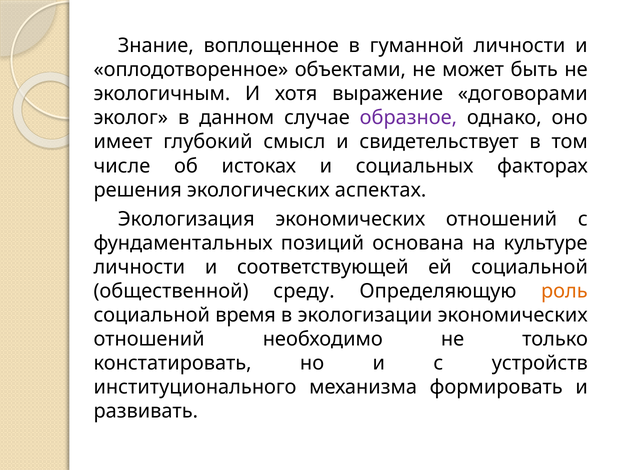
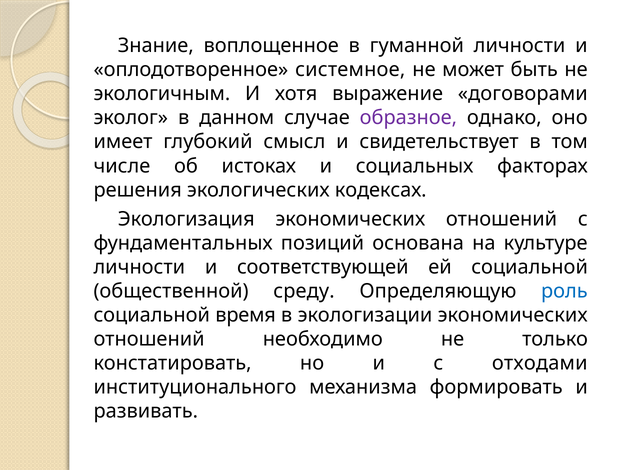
объектами: объектами -> системное (350, 70)
аспектах: аспектах -> кодексах (381, 190)
роль colour: orange -> blue (564, 291)
устройств: устройств -> отходами (540, 363)
